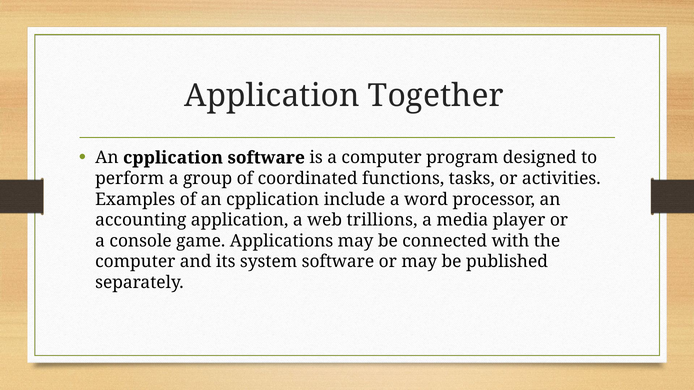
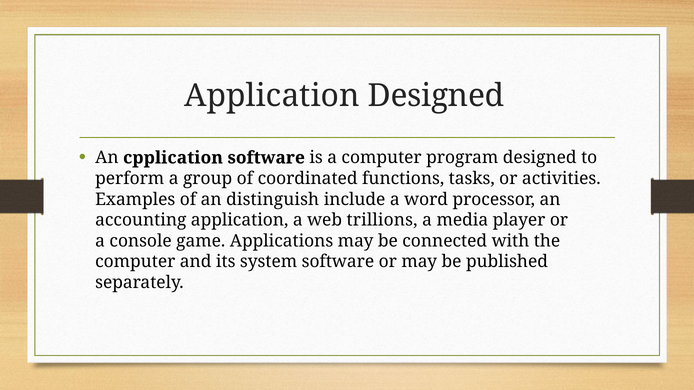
Application Together: Together -> Designed (436, 96)
of an cpplication: cpplication -> distinguish (273, 199)
